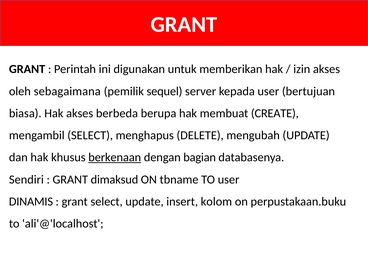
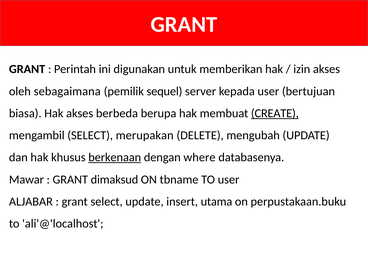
CREATE underline: none -> present (275, 113)
menghapus: menghapus -> merupakan (145, 135)
bagian: bagian -> where (200, 157)
Sendiri: Sendiri -> Mawar (26, 180)
DINAMIS: DINAMIS -> ALJABAR (31, 202)
kolom: kolom -> utama (216, 202)
